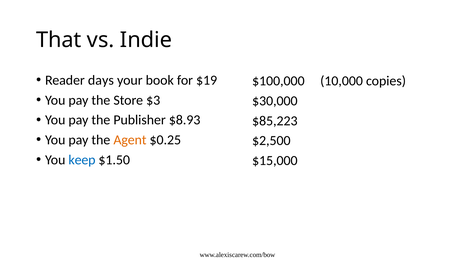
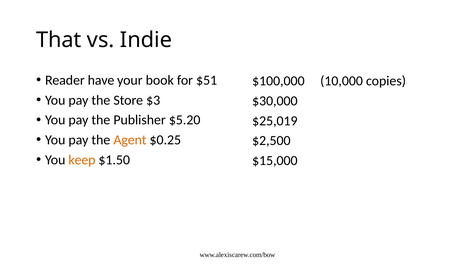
days: days -> have (101, 80)
$19: $19 -> $51 (207, 80)
$8.93: $8.93 -> $5.20 (185, 120)
$85,223: $85,223 -> $25,019 (275, 121)
keep colour: blue -> orange (82, 160)
